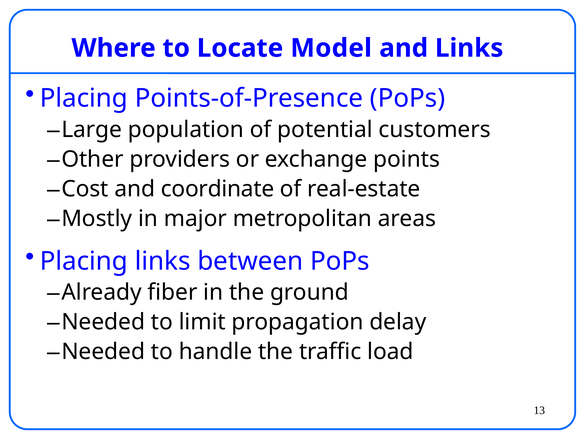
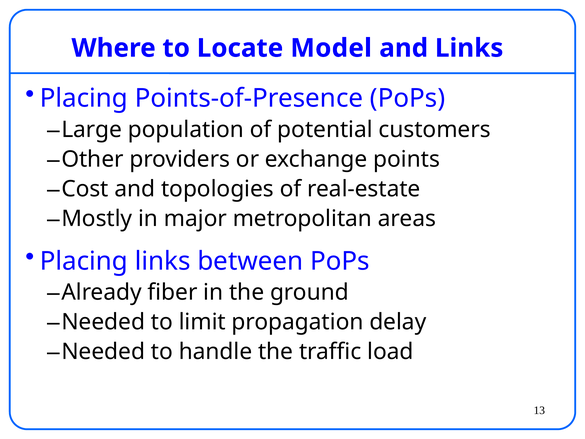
coordinate: coordinate -> topologies (217, 189)
